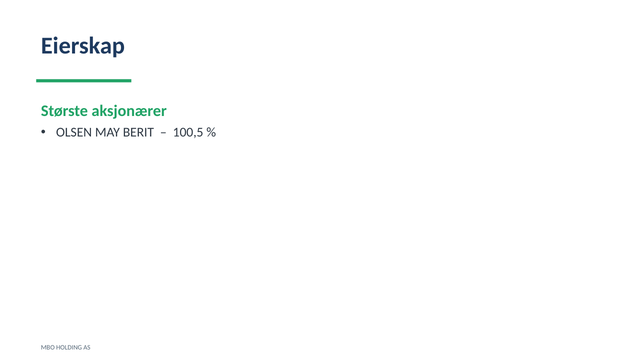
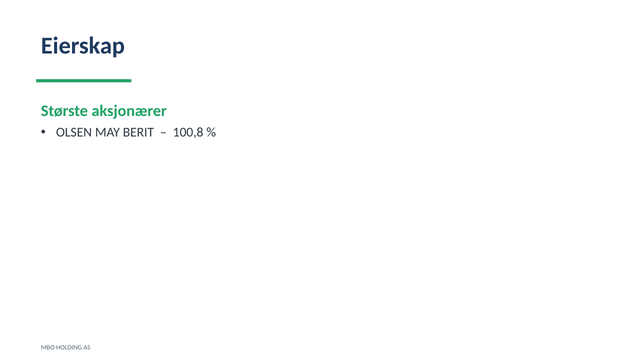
100,5: 100,5 -> 100,8 (188, 132)
